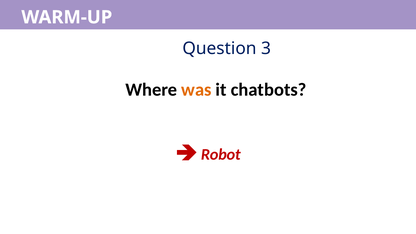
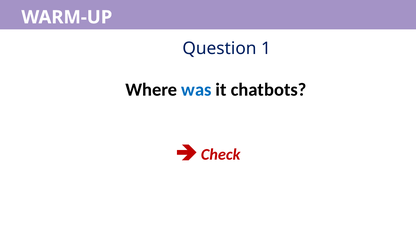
3: 3 -> 1 (266, 48)
was colour: orange -> blue (196, 90)
Robot: Robot -> Check (221, 155)
